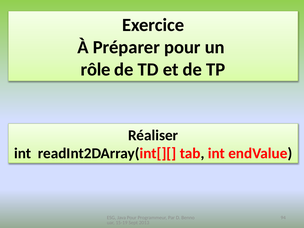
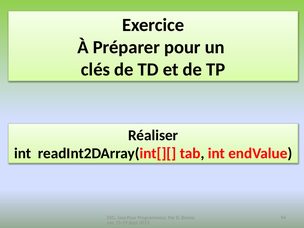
rôle: rôle -> clés (95, 70)
